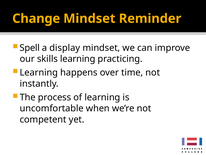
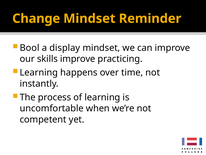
Spell: Spell -> Bool (30, 48)
skills learning: learning -> improve (78, 59)
